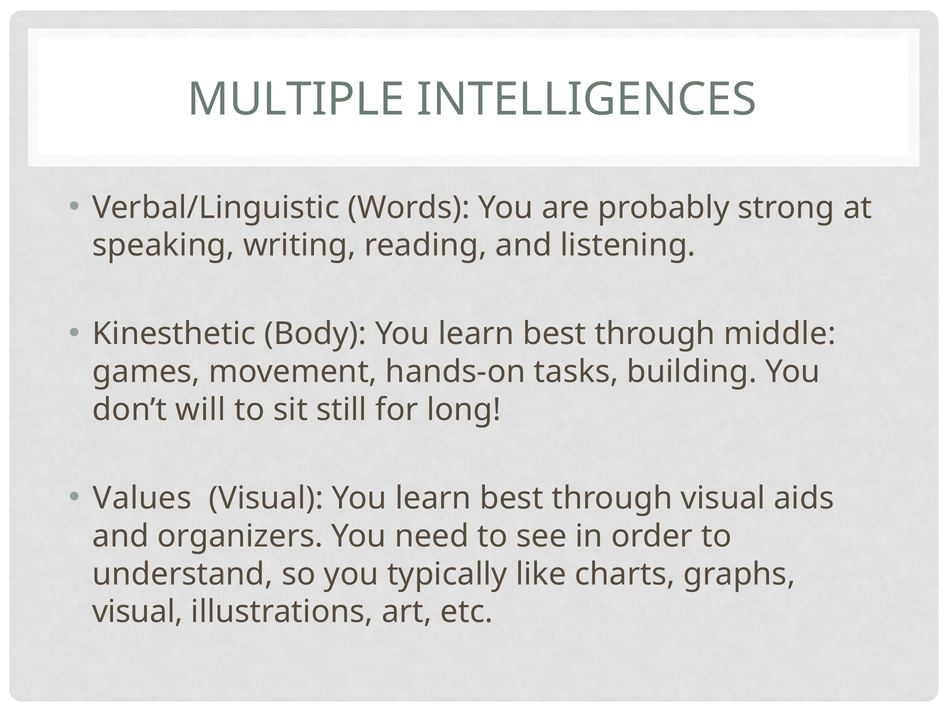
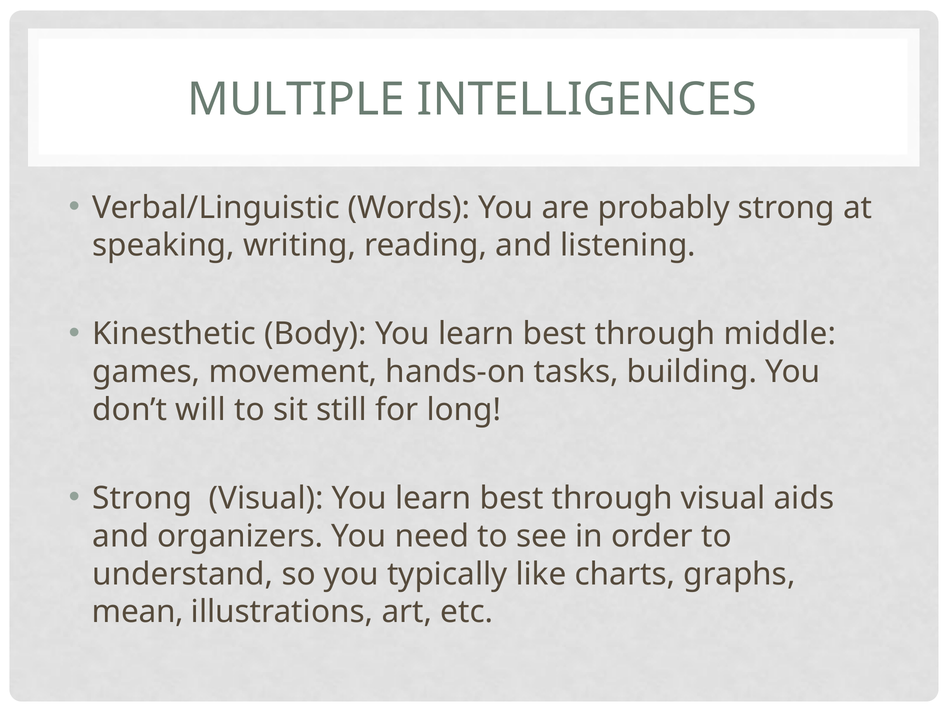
Values: Values -> Strong (142, 498)
visual: visual -> mean (138, 612)
